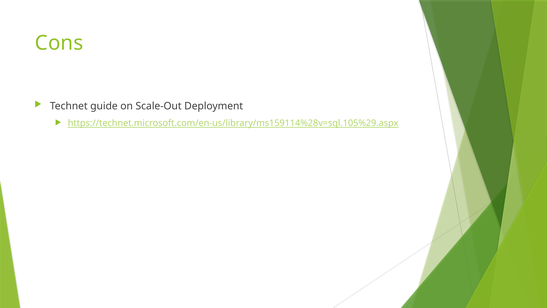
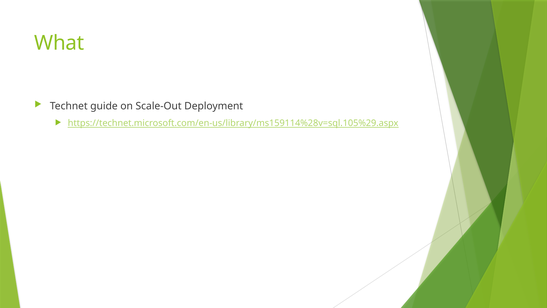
Cons: Cons -> What (59, 43)
